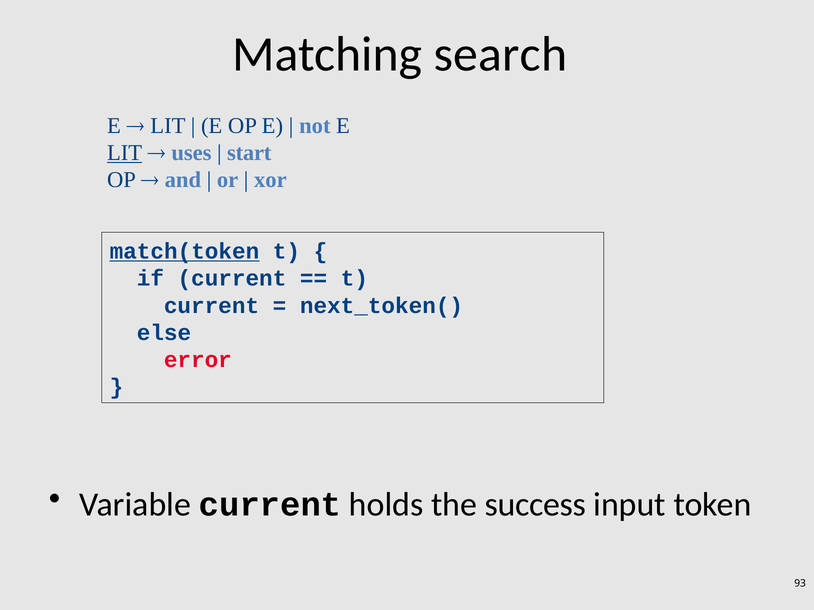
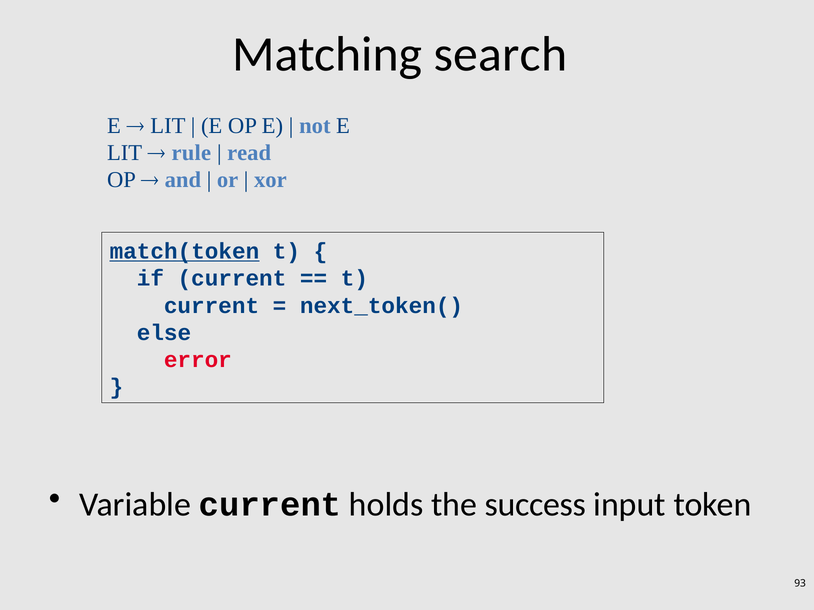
LIT underline: present -> none (125, 153)
uses: uses -> rule (191, 153)
start: start -> read (249, 153)
